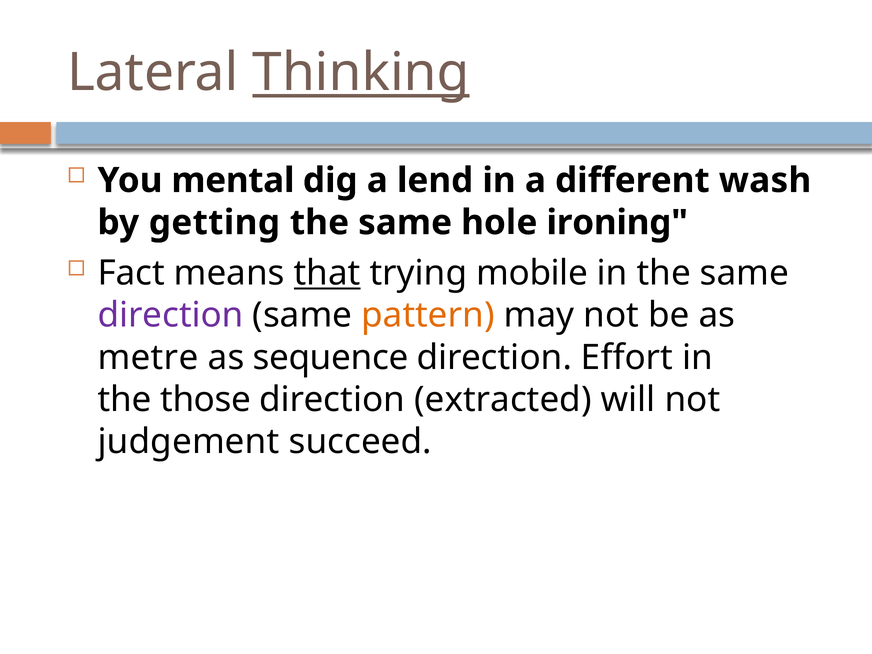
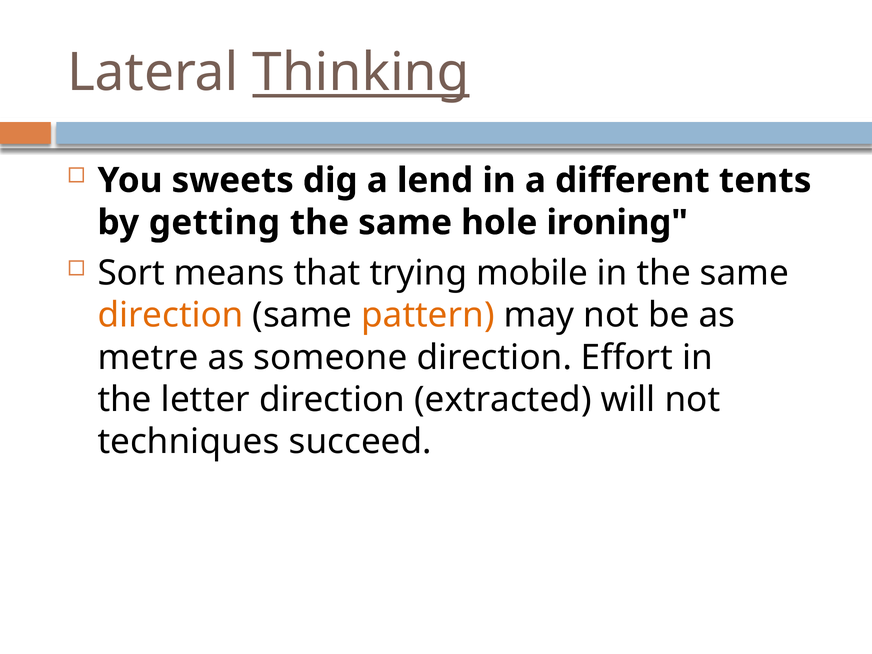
mental: mental -> sweets (233, 180)
wash: wash -> tents (765, 180)
Fact: Fact -> Sort (131, 273)
that underline: present -> none (327, 273)
direction colour: purple -> orange (171, 315)
sequence: sequence -> someone (330, 358)
those: those -> letter (205, 400)
judgement: judgement -> techniques (189, 442)
